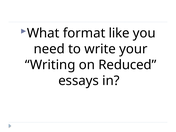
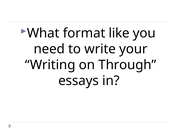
Reduced: Reduced -> Through (127, 65)
